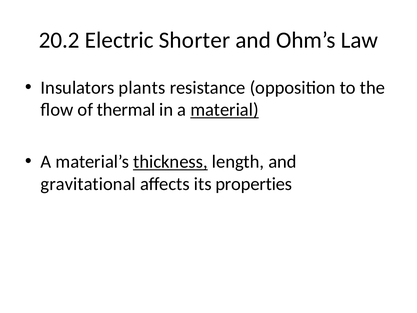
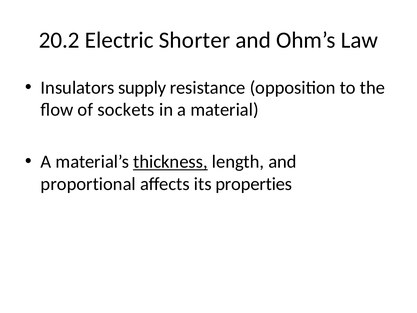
plants: plants -> supply (142, 87)
thermal: thermal -> sockets (126, 110)
material underline: present -> none (225, 110)
gravitational: gravitational -> proportional (88, 184)
